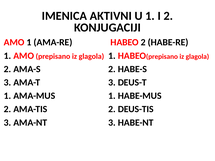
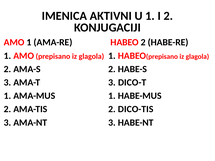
DEUS-T: DEUS-T -> DICO-T (132, 83)
DEUS-TIS: DEUS-TIS -> DICO-TIS (136, 109)
